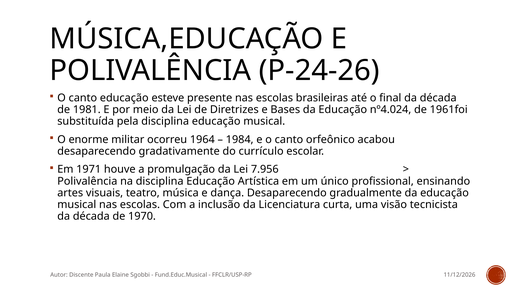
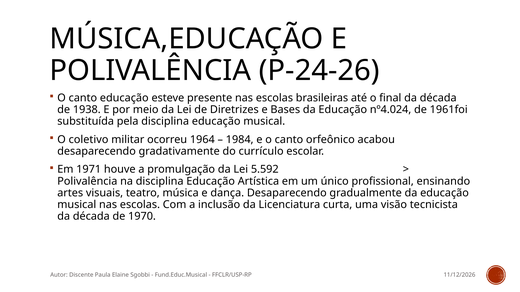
1981: 1981 -> 1938 (87, 110)
enorme: enorme -> coletivo (89, 140)
7.956: 7.956 -> 5.592 (265, 170)
